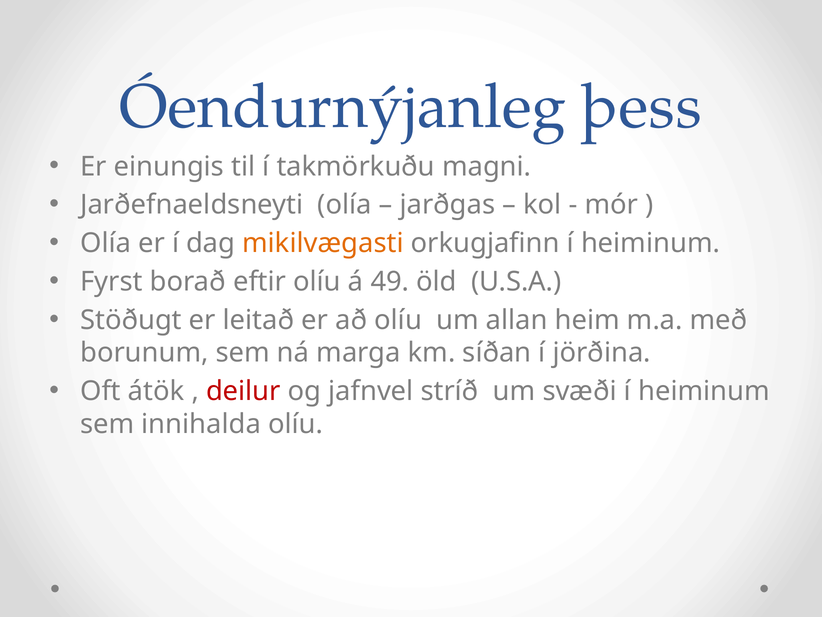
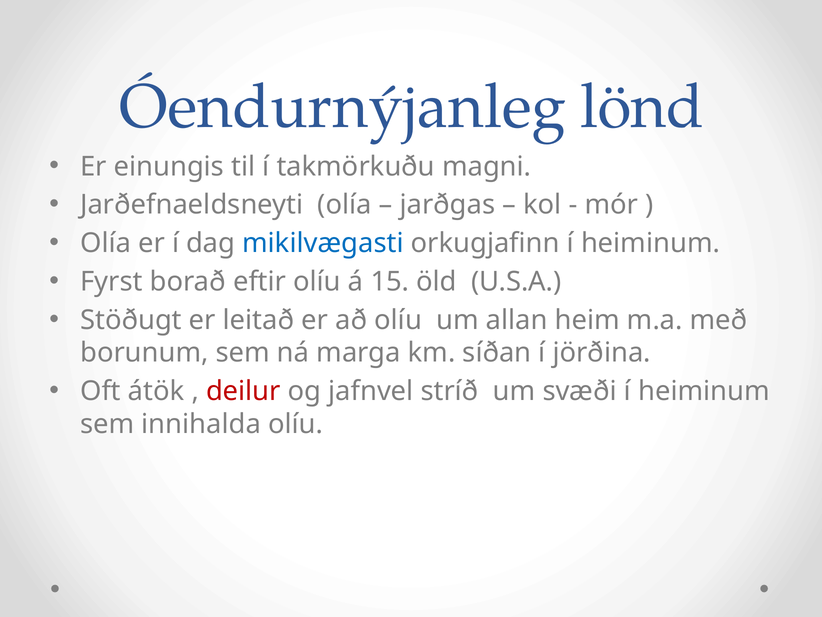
þess: þess -> lönd (642, 107)
mikilvægasti colour: orange -> blue (323, 243)
49: 49 -> 15 (390, 281)
